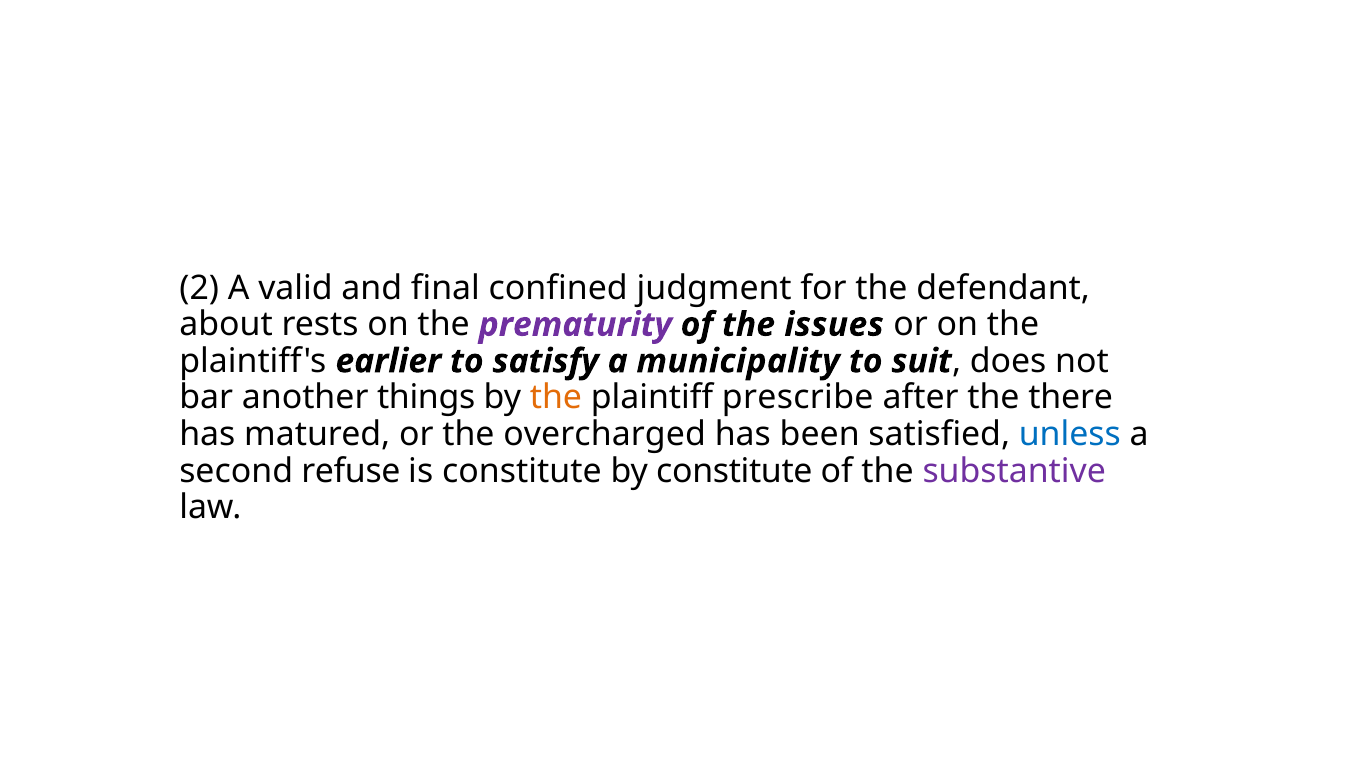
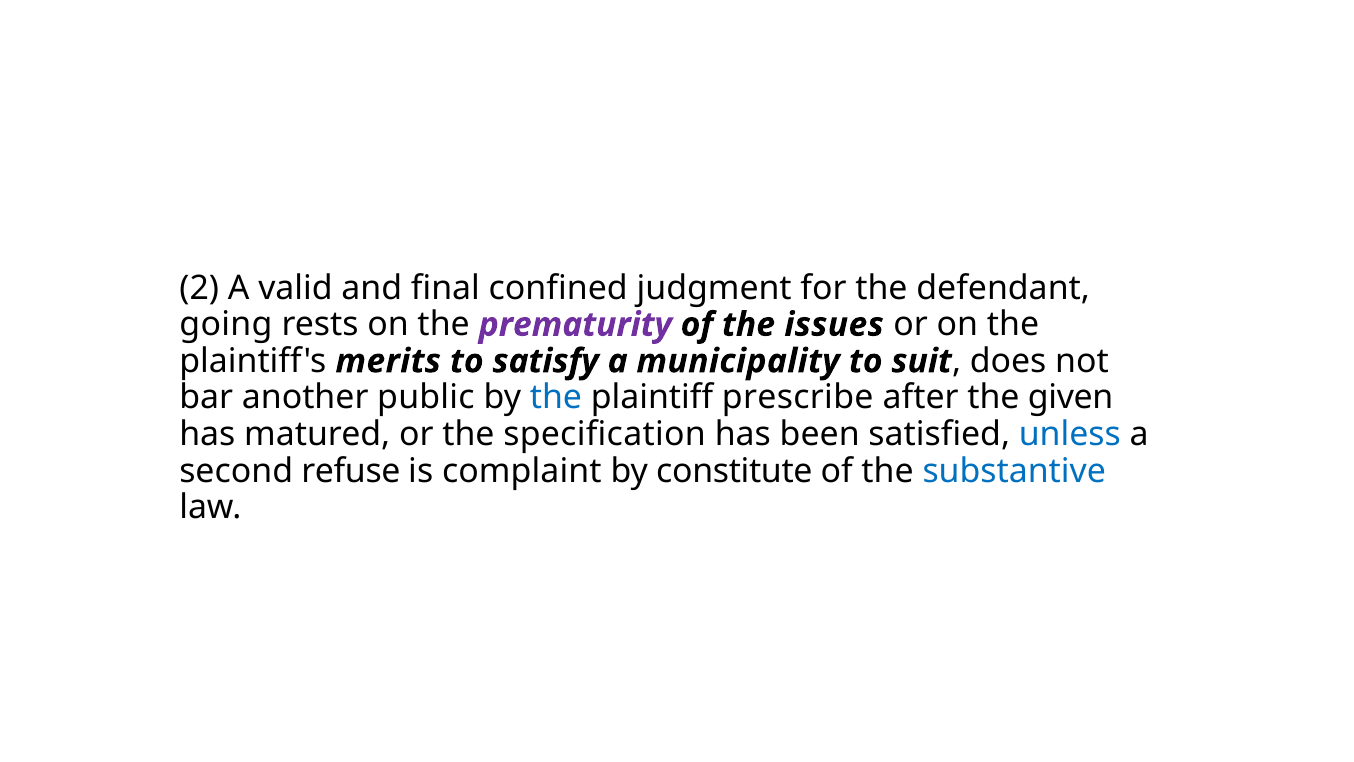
about: about -> going (226, 324)
earlier: earlier -> merits (388, 361)
things: things -> public (426, 398)
the colour: orange -> blue (556, 398)
there: there -> given (1071, 398)
overcharged: overcharged -> specification (605, 434)
is constitute: constitute -> complaint (522, 471)
substantive colour: purple -> blue (1014, 471)
